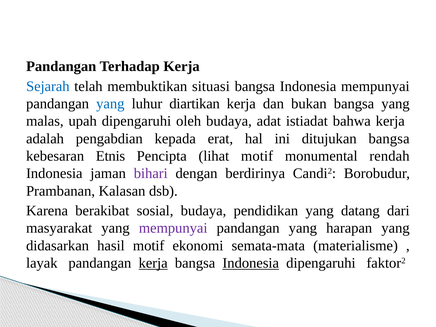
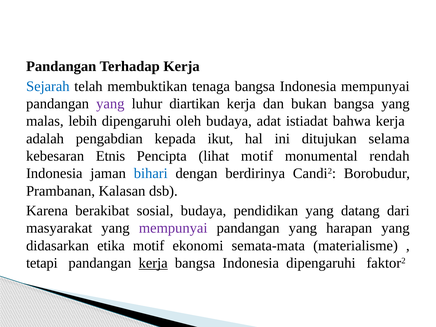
situasi: situasi -> tenaga (211, 86)
yang colour: blue -> purple (110, 104)
upah: upah -> lebih (83, 121)
erat: erat -> ikut (220, 139)
ditujukan bangsa: bangsa -> selama (389, 139)
bihari colour: purple -> blue (151, 173)
hasil: hasil -> etika (111, 246)
layak: layak -> tetapi (42, 263)
Indonesia underline: present -> none (251, 263)
